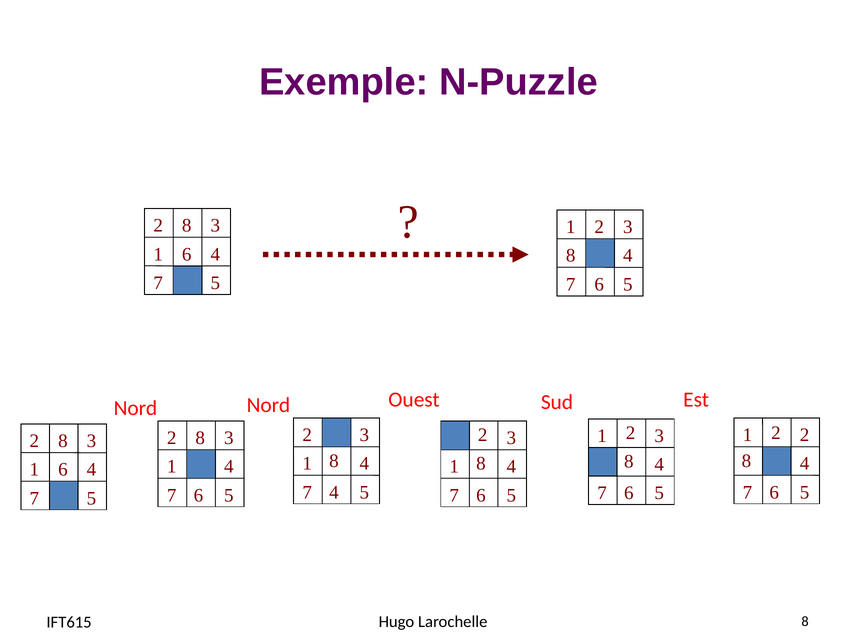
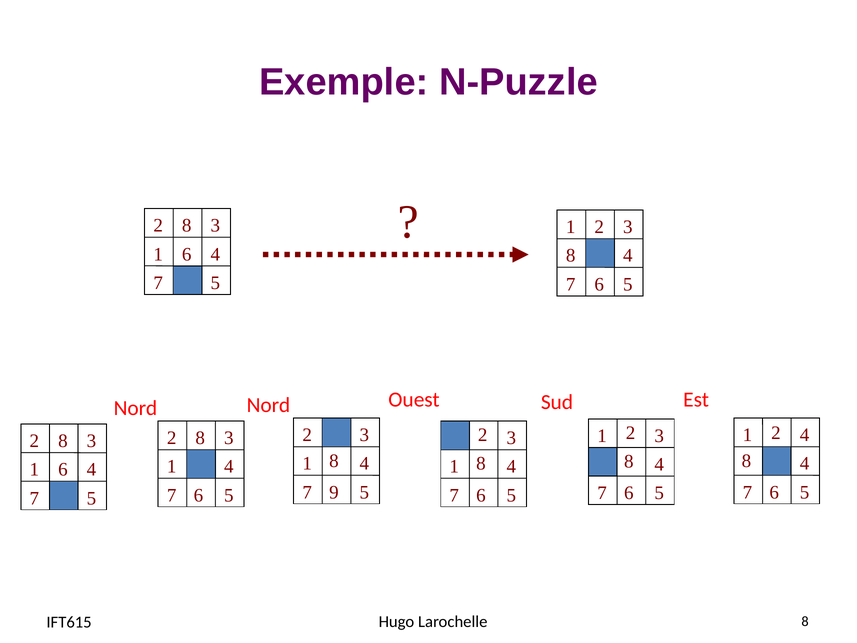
2 2: 2 -> 4 (805, 435)
7 4: 4 -> 9 (334, 492)
